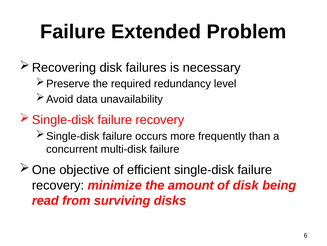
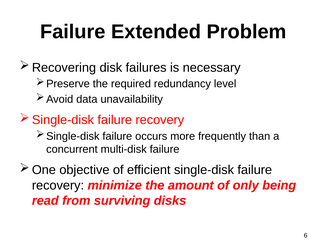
of disk: disk -> only (246, 185)
